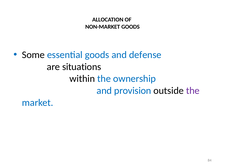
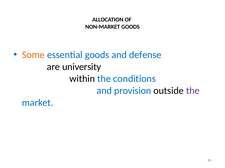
Some colour: black -> orange (33, 55)
situations: situations -> university (82, 67)
ownership: ownership -> conditions (135, 79)
